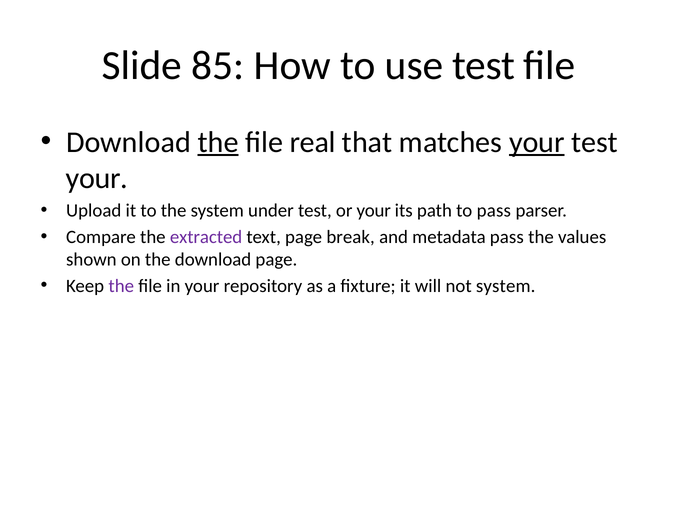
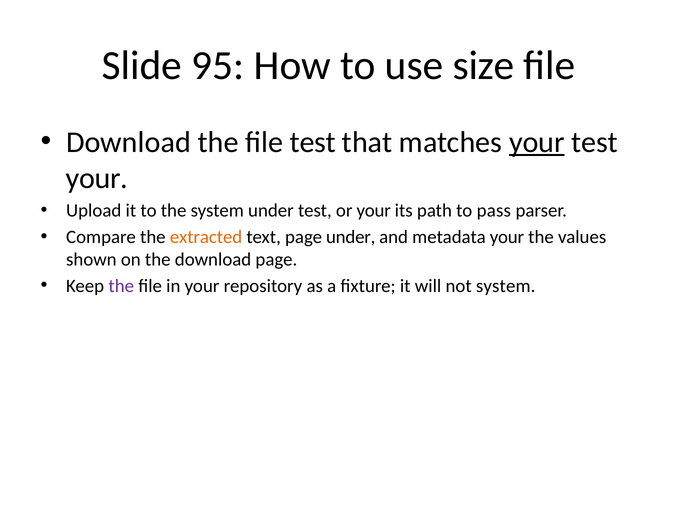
85: 85 -> 95 (218, 66)
use test: test -> size (484, 66)
the underline: present -> none (218, 142)
file real: real -> test (313, 142)
extracted colour: purple -> orange (206, 237)
page break: break -> under (351, 237)
metadata pass: pass -> your (507, 237)
